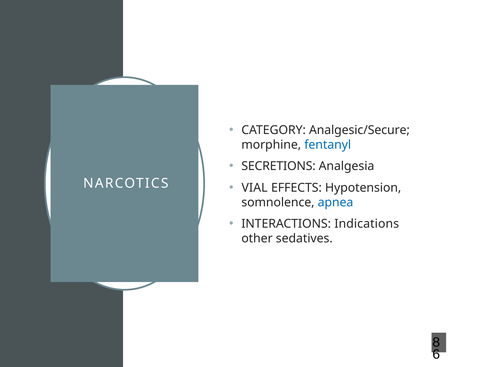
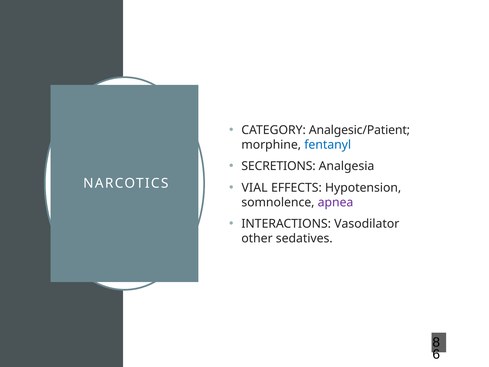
Analgesic/Secure: Analgesic/Secure -> Analgesic/Patient (359, 130)
apnea colour: blue -> purple (336, 202)
Indications: Indications -> Vasodilator (367, 224)
